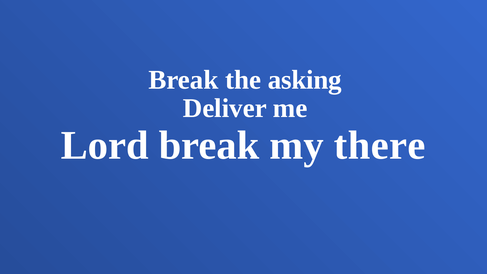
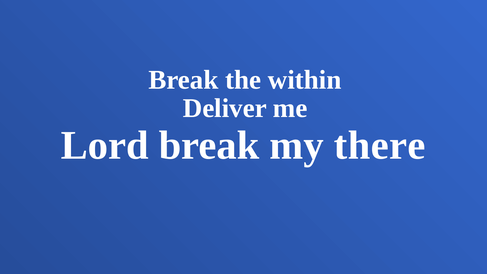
asking: asking -> within (305, 80)
